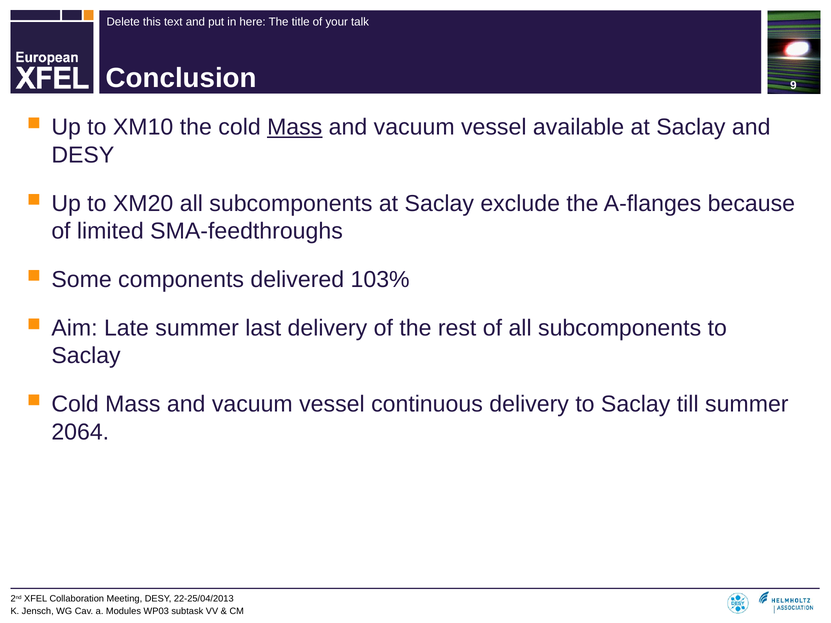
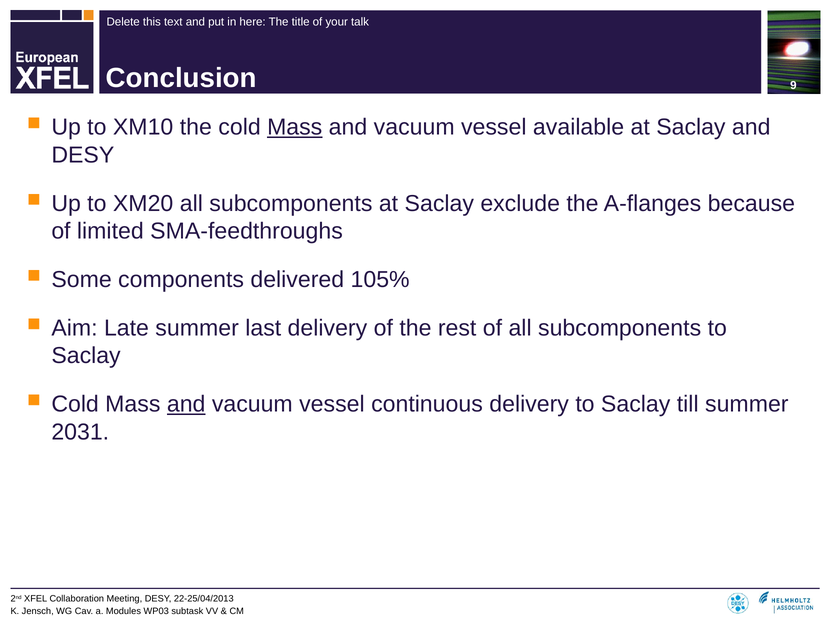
103%: 103% -> 105% (380, 280)
and underline: none -> present (186, 404)
2064: 2064 -> 2031 (80, 432)
